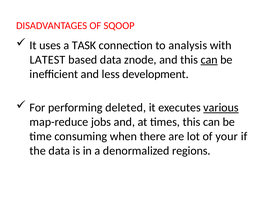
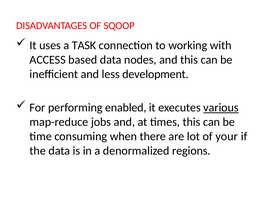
analysis: analysis -> working (188, 45)
LATEST: LATEST -> ACCESS (48, 60)
znode: znode -> nodes (140, 60)
can underline: present -> none (209, 60)
deleted: deleted -> enabled (126, 107)
